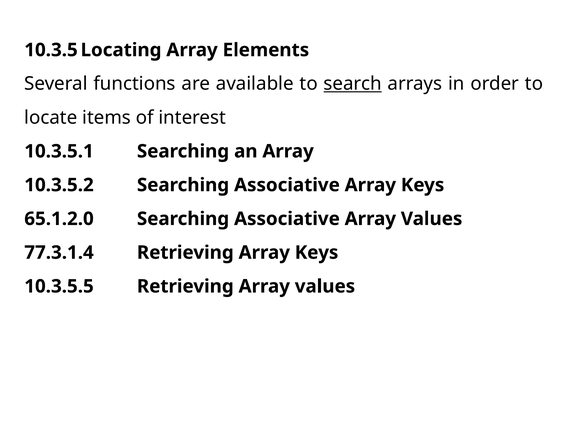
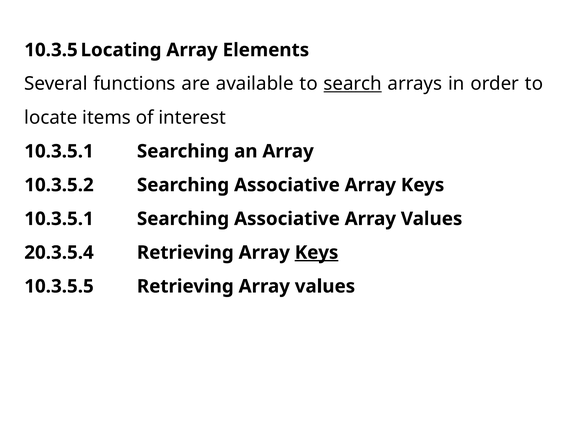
65.1.2.0: 65.1.2.0 -> 10.3.5.1 (59, 219)
77.3.1.4: 77.3.1.4 -> 20.3.5.4 (59, 253)
Keys underline: none -> present (317, 253)
